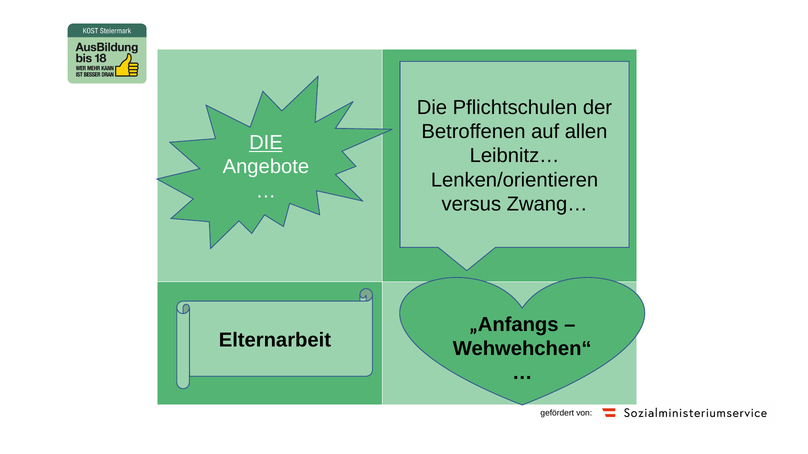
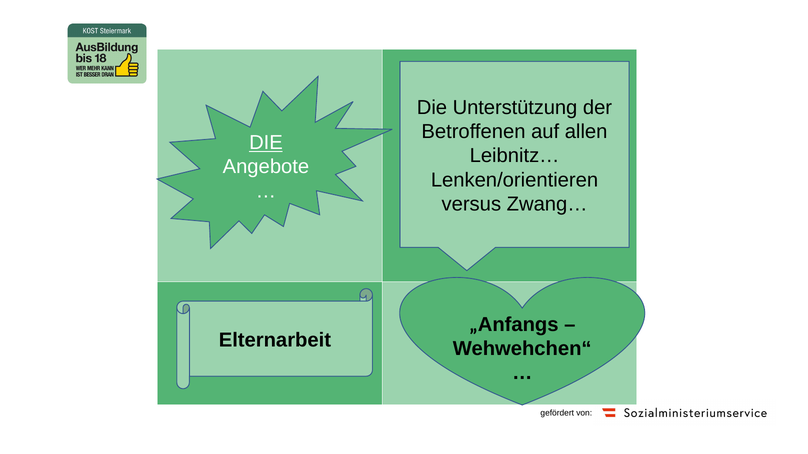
Pflichtschulen: Pflichtschulen -> Unterstützung (515, 108)
